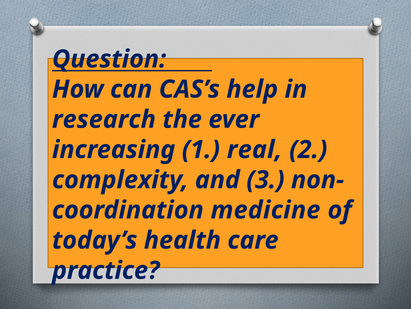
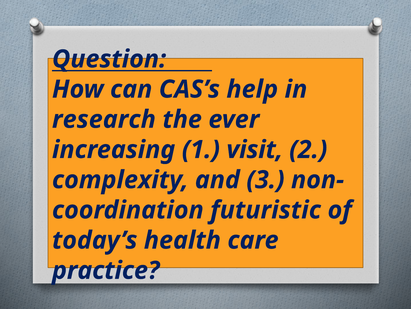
real: real -> visit (255, 149)
medicine: medicine -> futuristic (266, 210)
